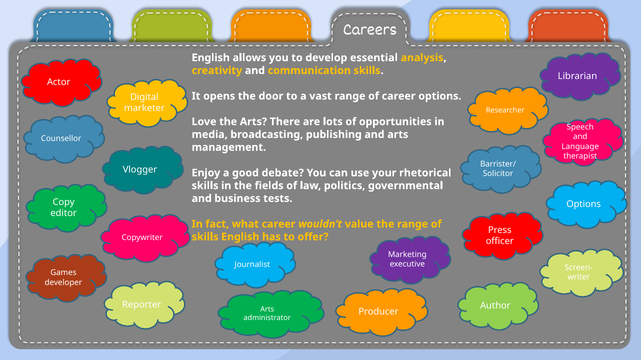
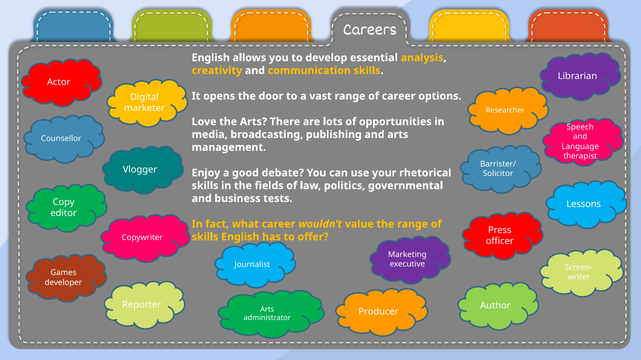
Options: Options -> Lessons (584, 204)
